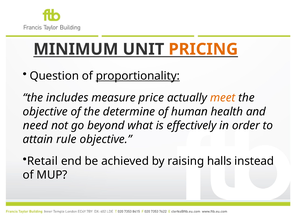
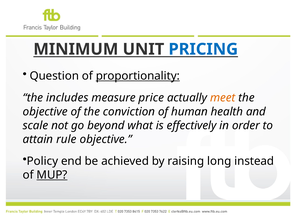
PRICING colour: orange -> blue (203, 49)
determine: determine -> conviction (129, 112)
need: need -> scale (35, 125)
Retail: Retail -> Policy (42, 161)
halls: halls -> long (219, 161)
MUP underline: none -> present (52, 175)
